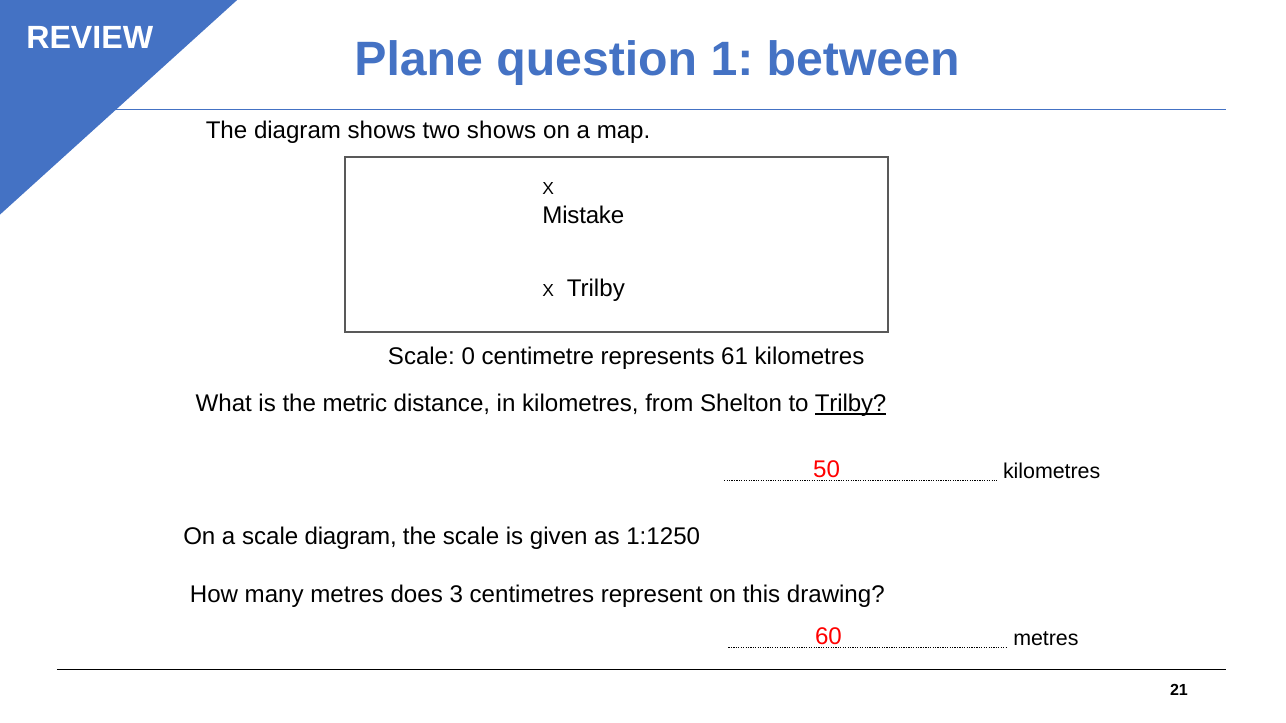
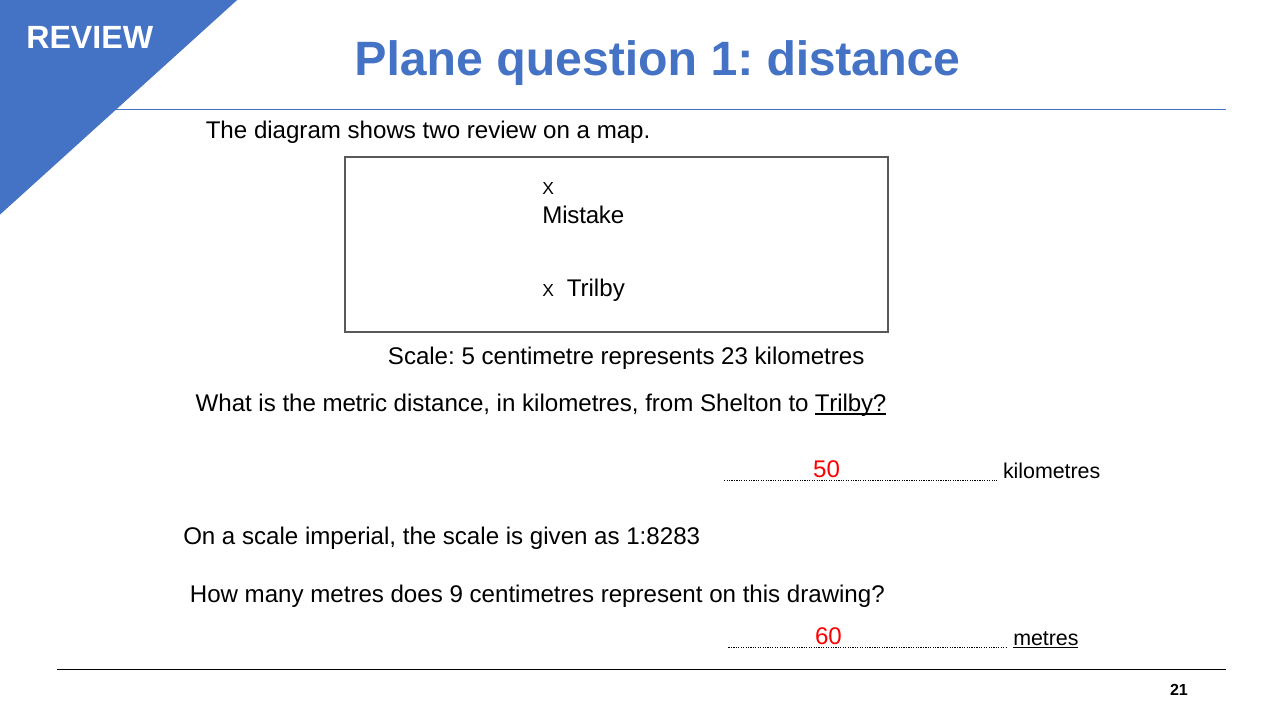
1 between: between -> distance (863, 59)
two shows: shows -> review (502, 131)
0: 0 -> 5 (468, 357)
61: 61 -> 23 (735, 357)
scale diagram: diagram -> imperial (351, 537)
1:1250: 1:1250 -> 1:8283 (663, 537)
3: 3 -> 9 (456, 595)
metres underline: none -> present (1046, 639)
